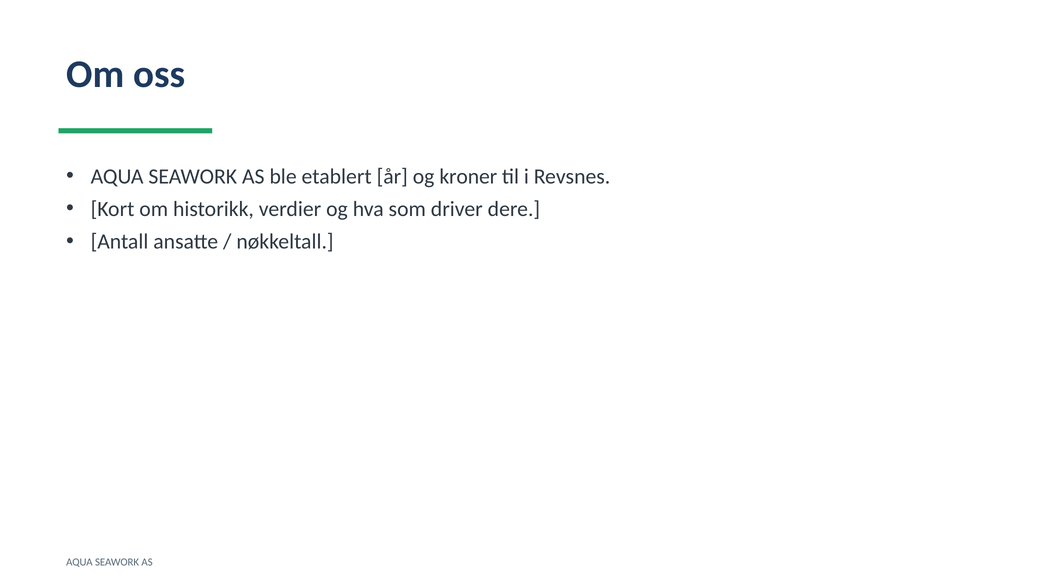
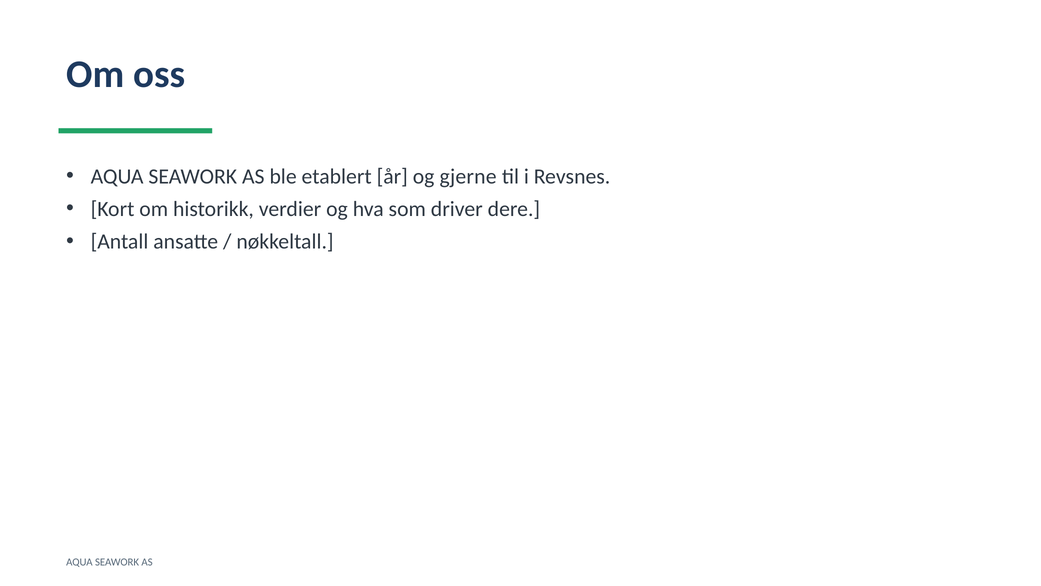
kroner: kroner -> gjerne (468, 176)
